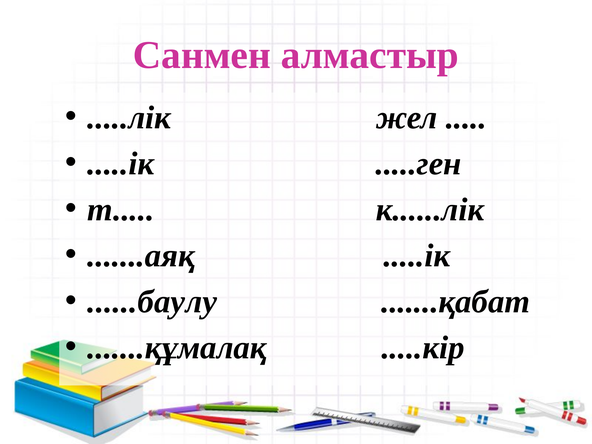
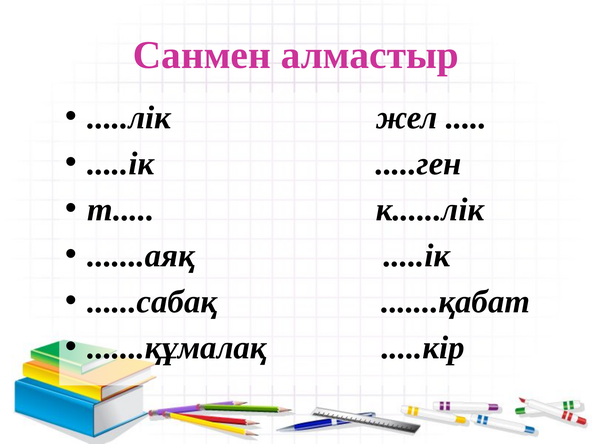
......баулу: ......баулу -> ......сабақ (152, 302)
